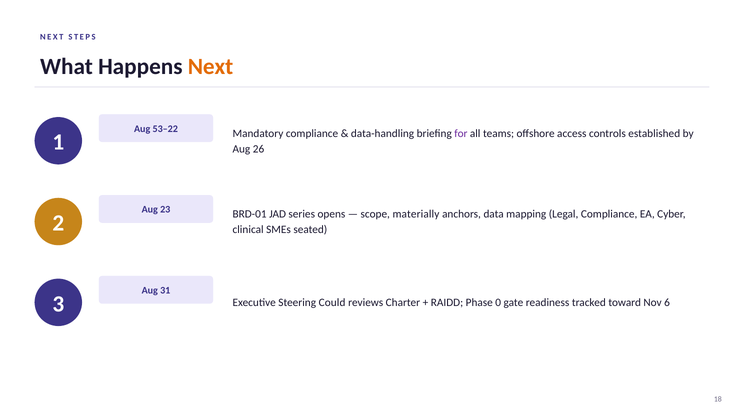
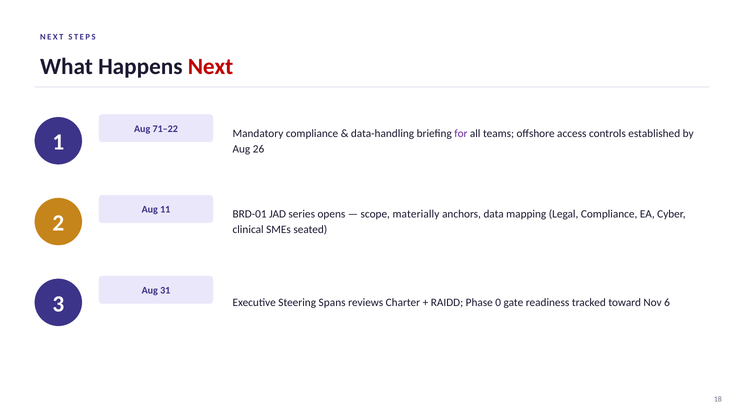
Next colour: orange -> red (211, 67)
53–22: 53–22 -> 71–22 (165, 129)
23: 23 -> 11 (165, 210)
Could: Could -> Spans (332, 303)
